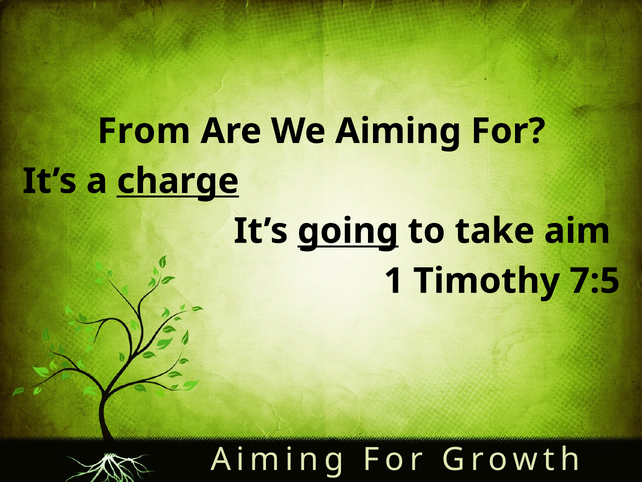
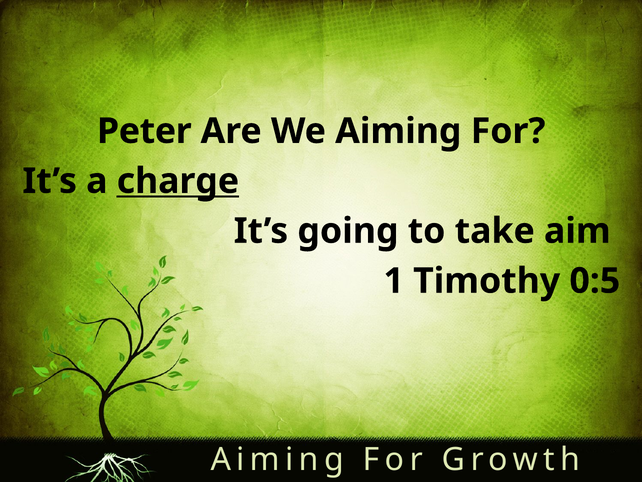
From: From -> Peter (144, 131)
going underline: present -> none (348, 231)
7:5: 7:5 -> 0:5 (595, 281)
